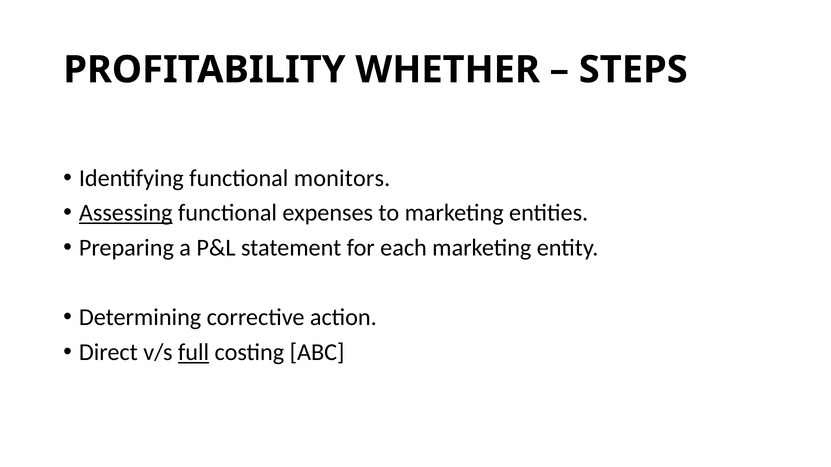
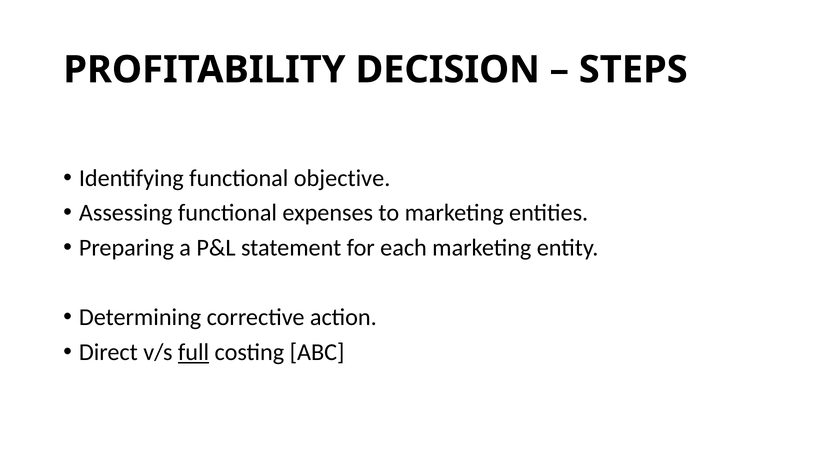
WHETHER: WHETHER -> DECISION (448, 70)
monitors: monitors -> objective (342, 178)
Assessing underline: present -> none (126, 213)
